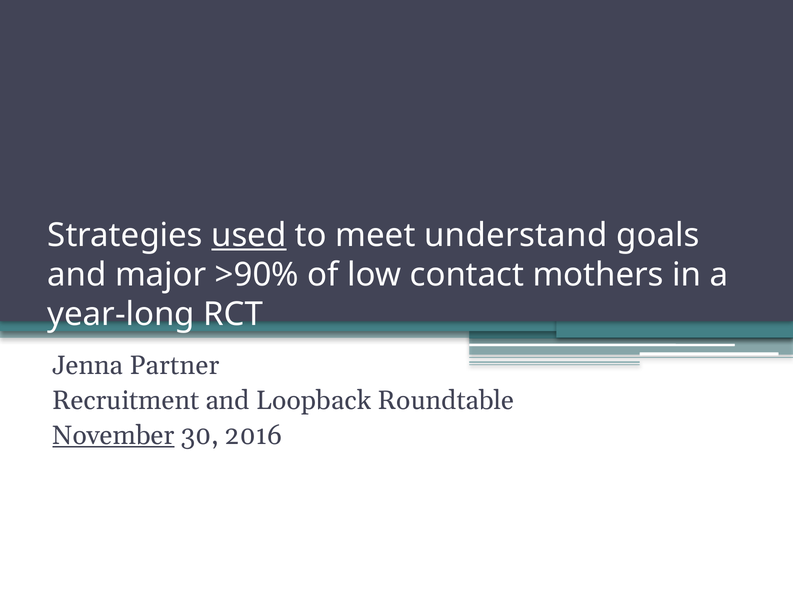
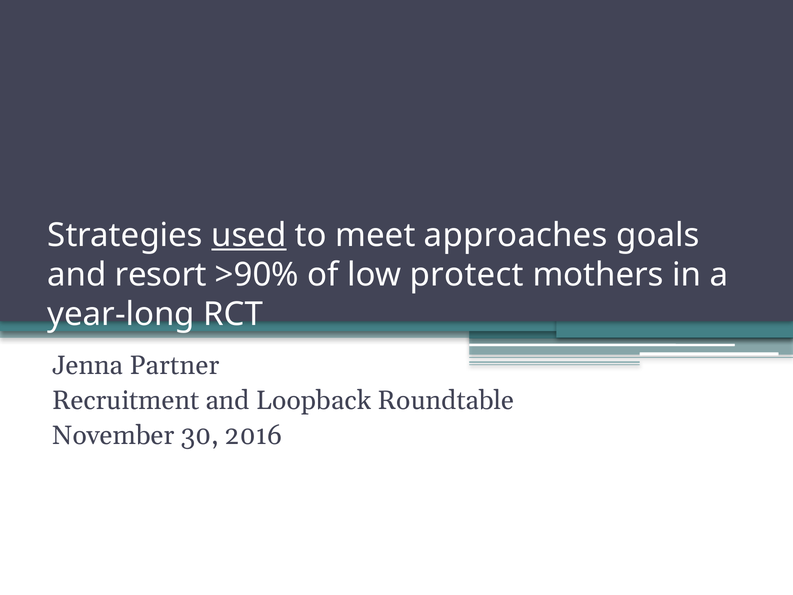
understand: understand -> approaches (516, 235)
major: major -> resort (161, 275)
contact: contact -> protect (467, 275)
November underline: present -> none (113, 435)
